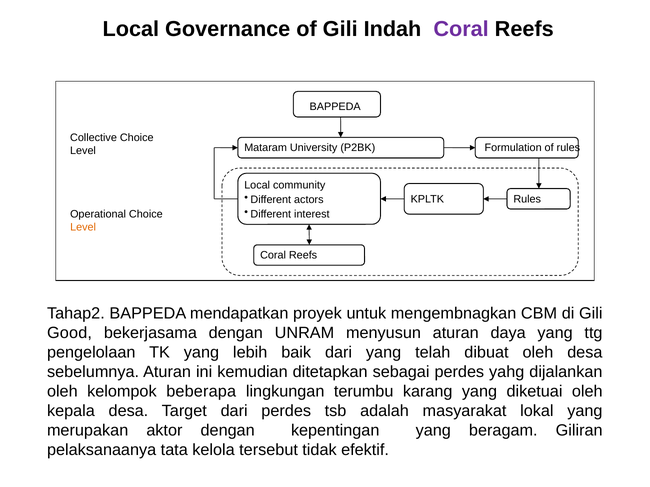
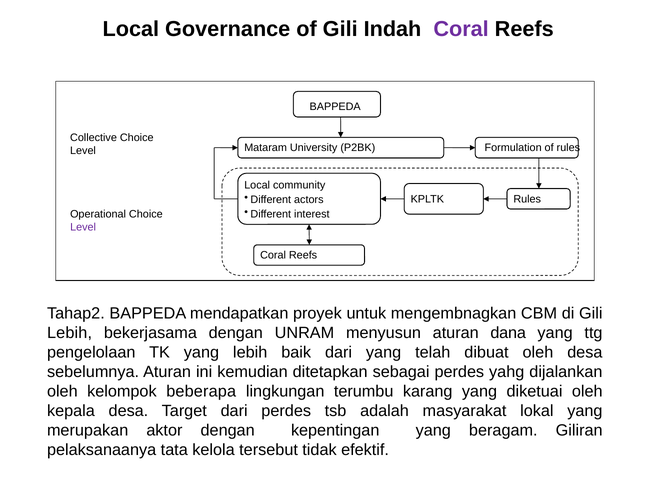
Level colour: orange -> purple (83, 228)
Good: Good -> Lebih (70, 333)
daya: daya -> dana (508, 333)
